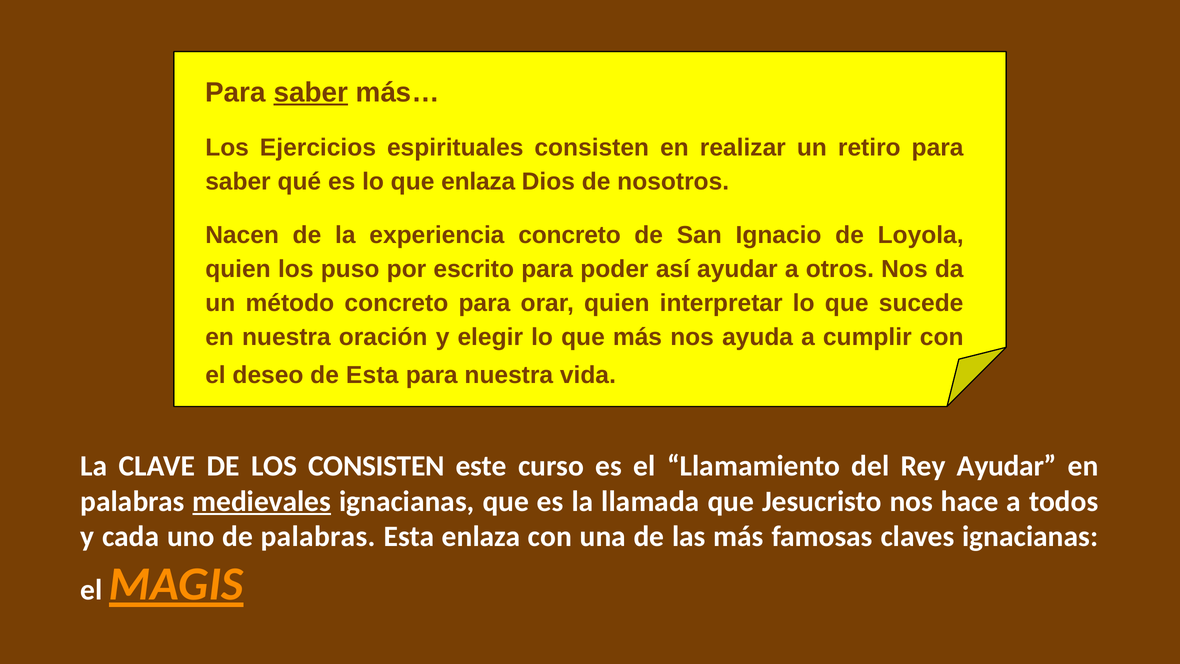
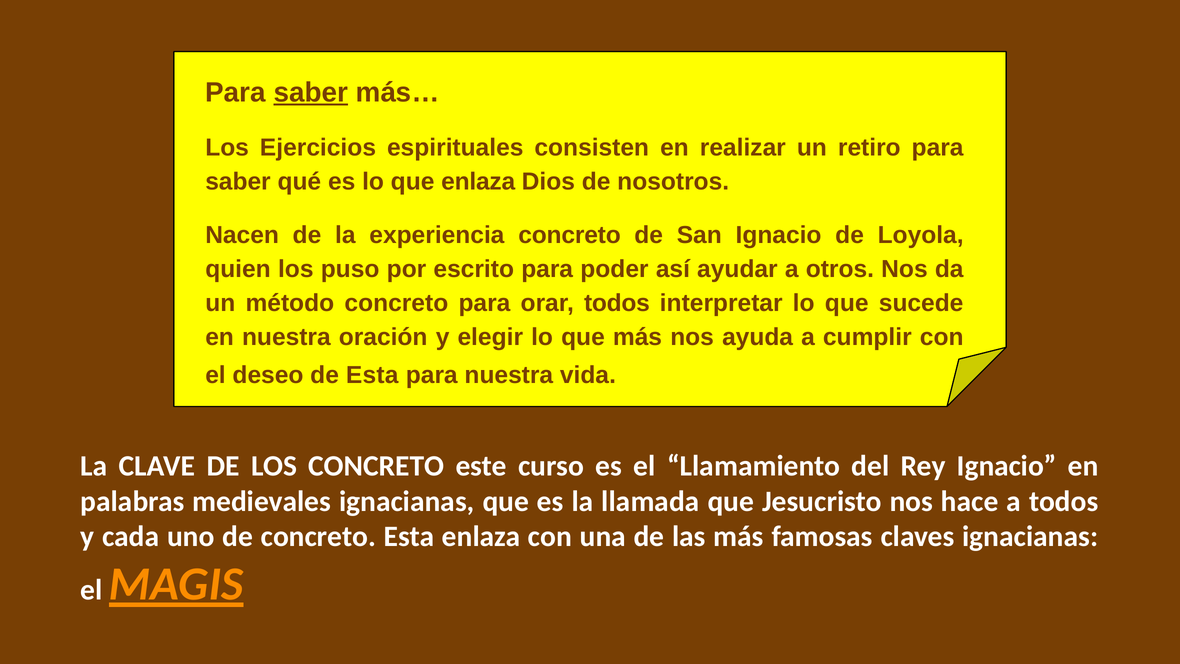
orar quien: quien -> todos (617, 303)
LOS CONSISTEN: CONSISTEN -> CONCRETO (376, 466)
Rey Ayudar: Ayudar -> Ignacio (1007, 466)
medievales underline: present -> none (262, 501)
de palabras: palabras -> concreto (318, 537)
